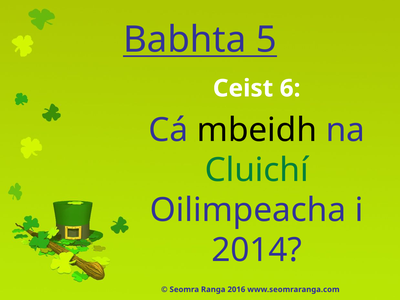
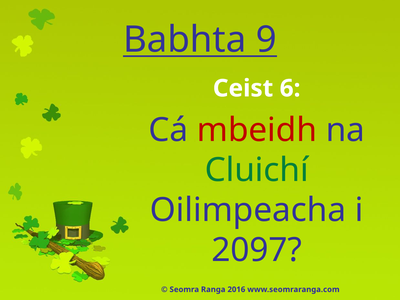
5: 5 -> 9 (266, 40)
mbeidh colour: black -> red (257, 130)
2014: 2014 -> 2097 (257, 250)
